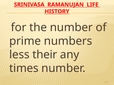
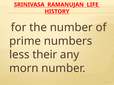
times: times -> morn (24, 69)
